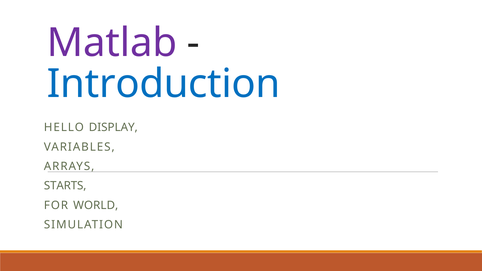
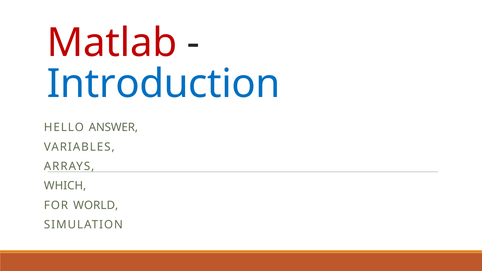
Matlab colour: purple -> red (112, 43)
DISPLAY: DISPLAY -> ANSWER (113, 127)
STARTS: STARTS -> WHICH (65, 186)
